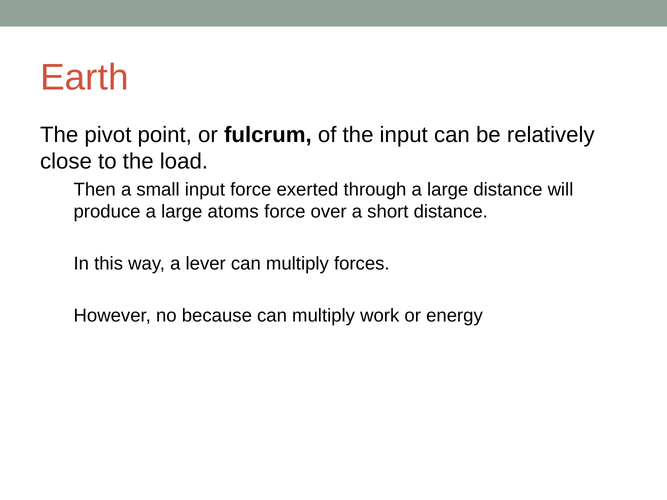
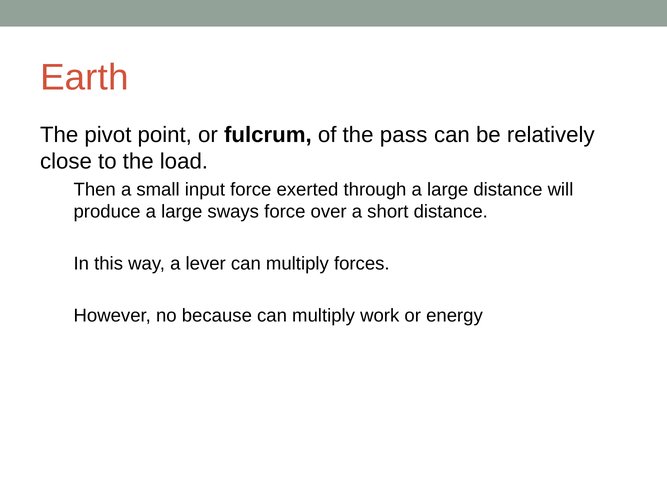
the input: input -> pass (404, 135)
atoms: atoms -> sways (233, 212)
